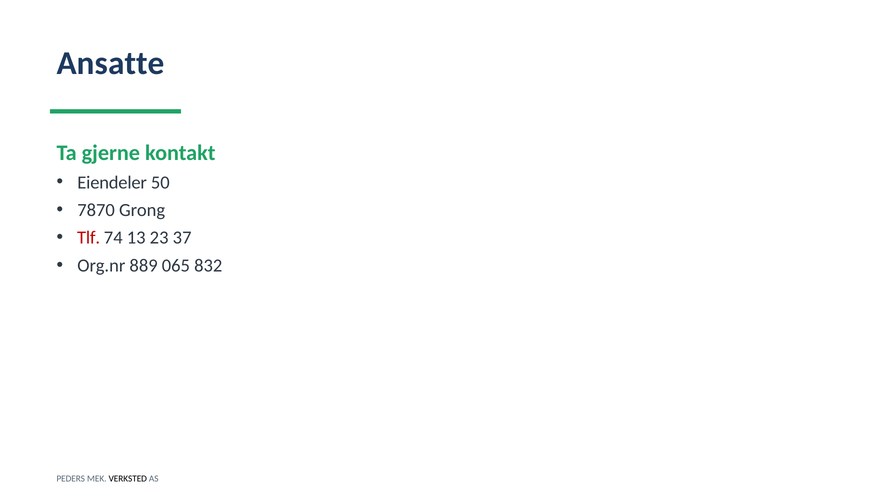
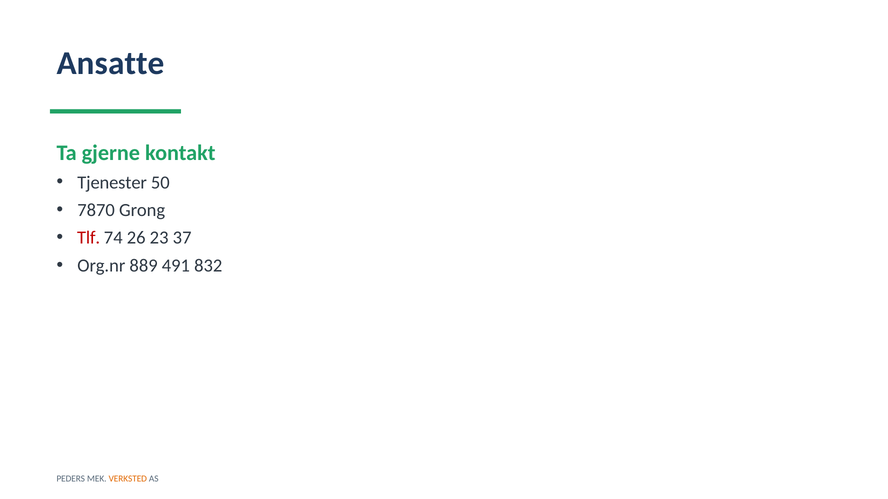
Eiendeler: Eiendeler -> Tjenester (112, 183)
13: 13 -> 26 (136, 238)
065: 065 -> 491 (176, 266)
VERKSTED colour: black -> orange (128, 479)
